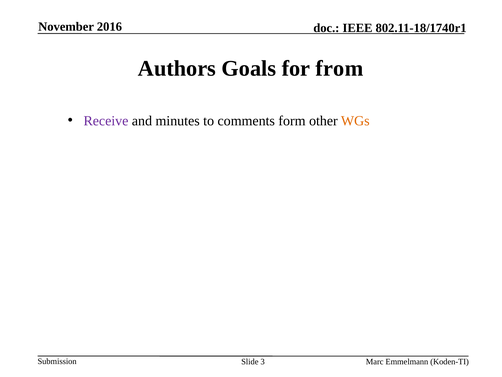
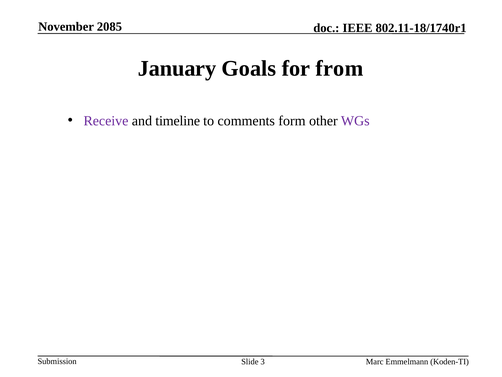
2016: 2016 -> 2085 (109, 27)
Authors: Authors -> January (177, 68)
minutes: minutes -> timeline (178, 121)
WGs colour: orange -> purple (355, 121)
